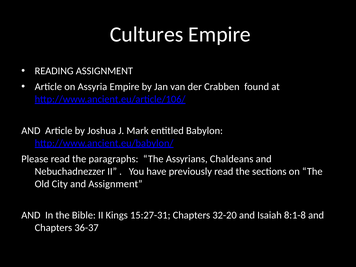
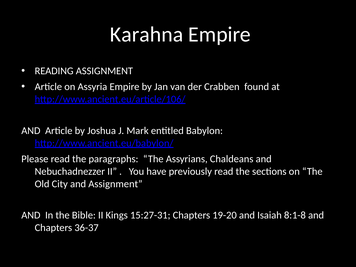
Cultures: Cultures -> Karahna (147, 34)
32-20: 32-20 -> 19-20 (225, 215)
